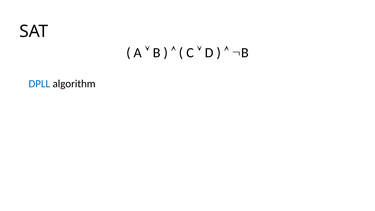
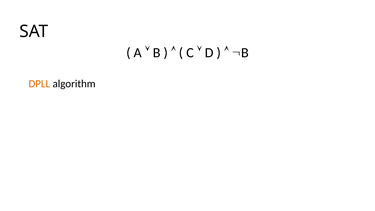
DPLL colour: blue -> orange (39, 84)
